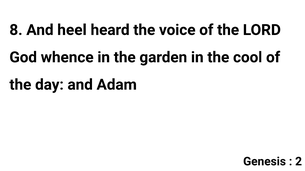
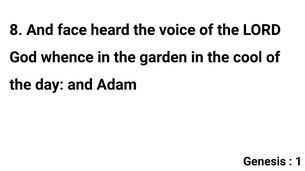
heel: heel -> face (72, 30)
2: 2 -> 1 (299, 162)
